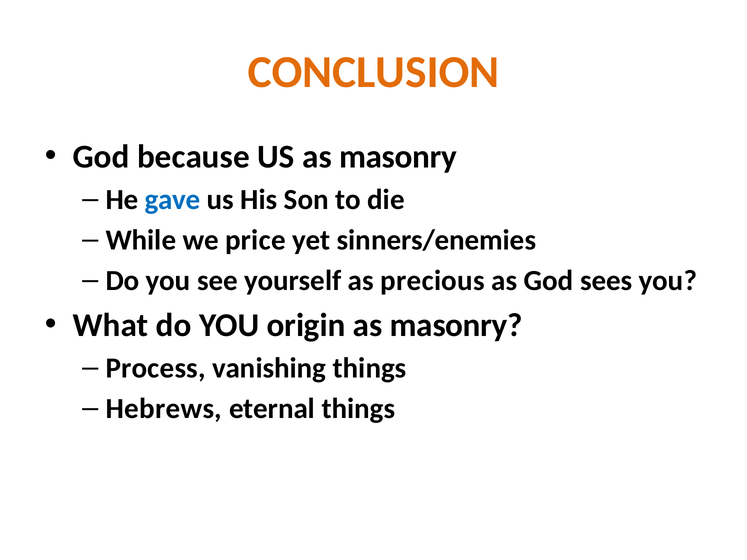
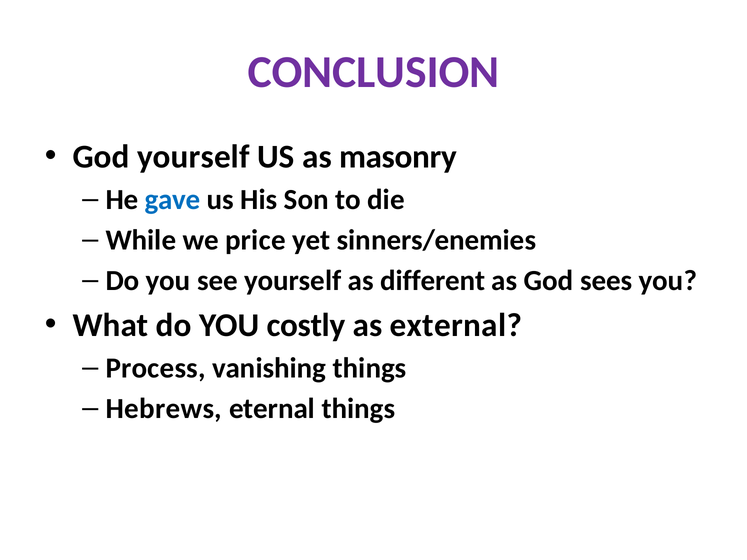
CONCLUSION colour: orange -> purple (373, 72)
God because: because -> yourself (193, 157)
precious: precious -> different (433, 281)
origin: origin -> costly (306, 325)
masonry: masonry -> external (456, 325)
